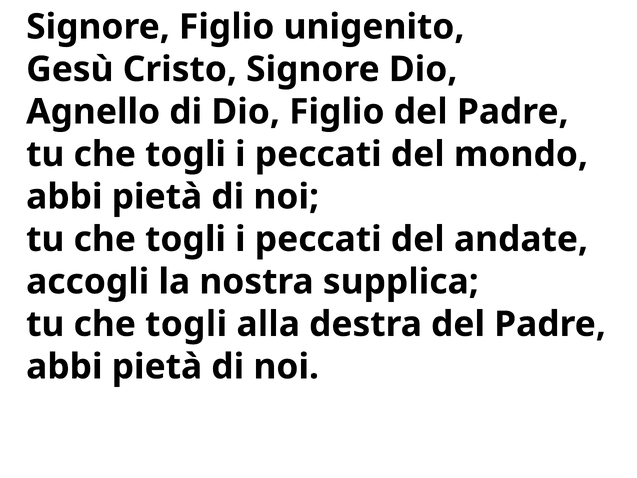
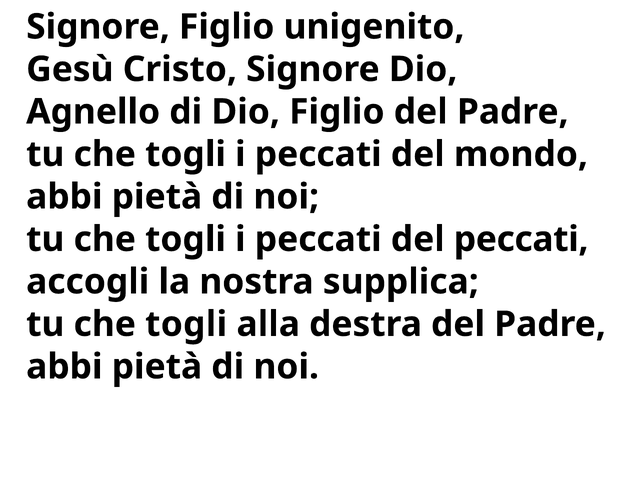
del andate: andate -> peccati (521, 239)
